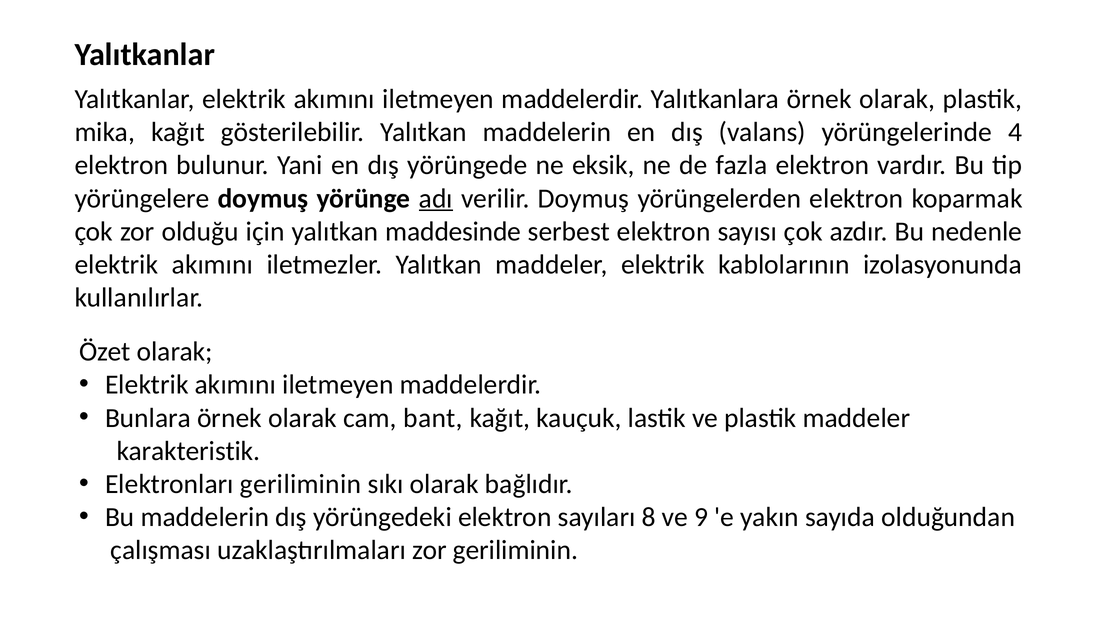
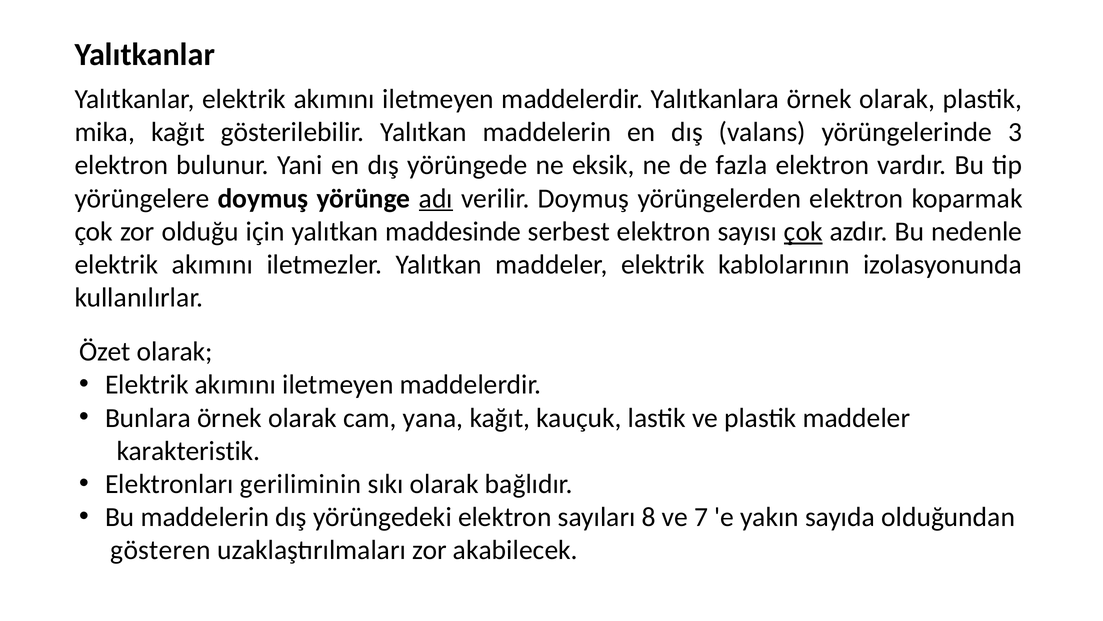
4: 4 -> 3 (1015, 132)
çok underline: none -> present (803, 231)
bant: bant -> yana (433, 418)
9: 9 -> 7 (701, 517)
çalışması: çalışması -> gösteren (161, 550)
zor geriliminin: geriliminin -> akabilecek (515, 550)
